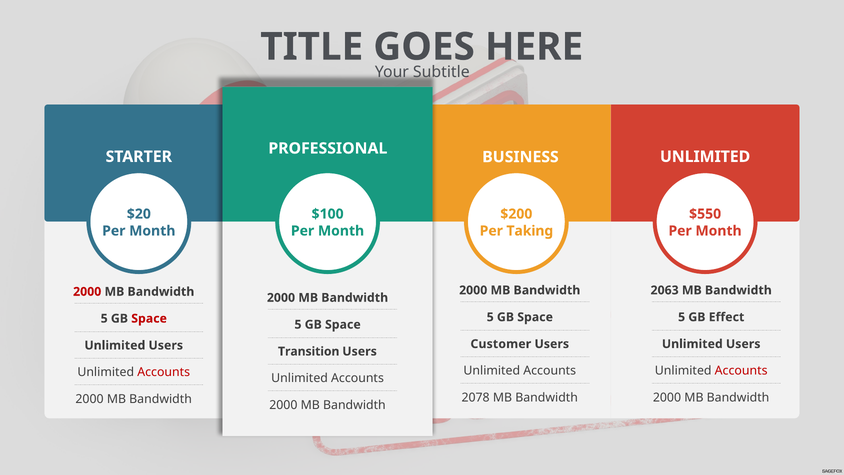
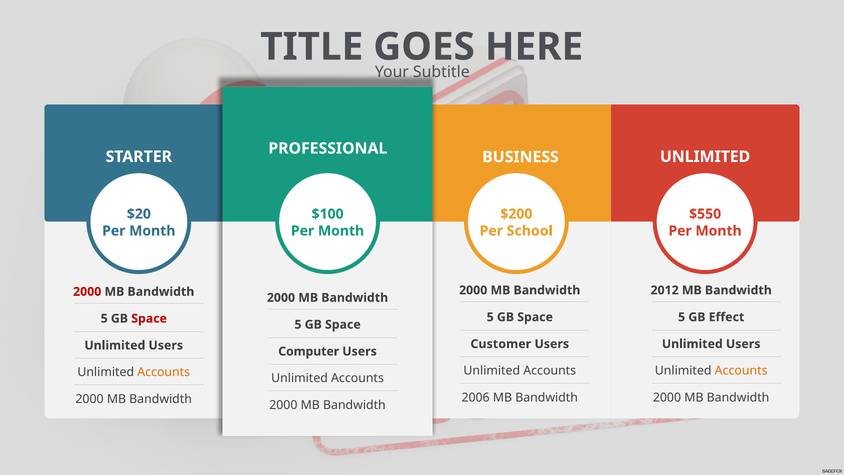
Taking: Taking -> School (530, 231)
2063: 2063 -> 2012 (665, 290)
Transition: Transition -> Computer (309, 351)
Accounts colour: red -> orange (741, 371)
Accounts colour: red -> orange (164, 372)
2078: 2078 -> 2006 (476, 397)
